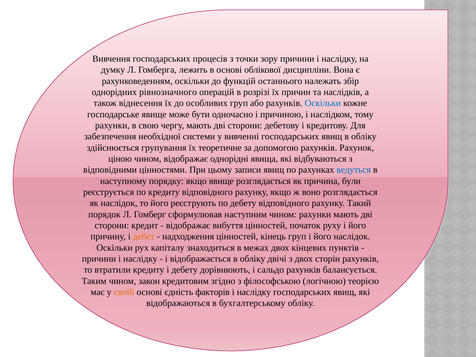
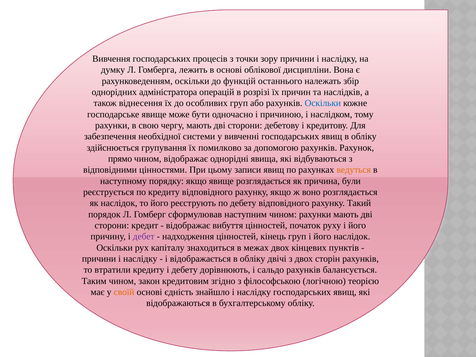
рівнозначного: рівнозначного -> адміністратора (168, 92)
теоретичне: теоретичне -> помилково (220, 148)
ціною: ціною -> прямо (120, 159)
ведуться colour: blue -> orange (354, 170)
дебет colour: orange -> purple (144, 237)
факторів: факторів -> знайшло (213, 292)
